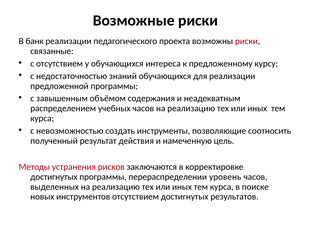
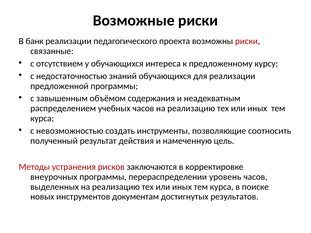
достигнутых: достигнутых -> внеурочных (54, 177)
инструментов отсутствием: отсутствием -> документам (136, 197)
